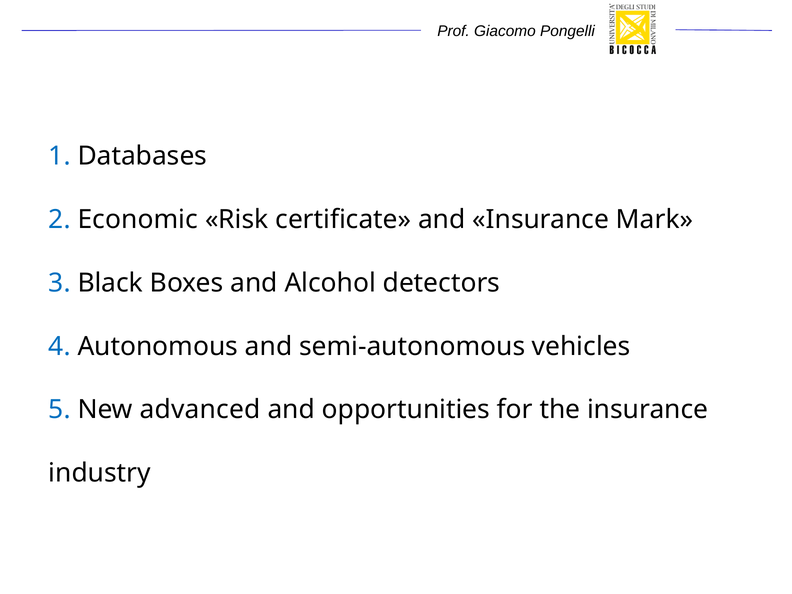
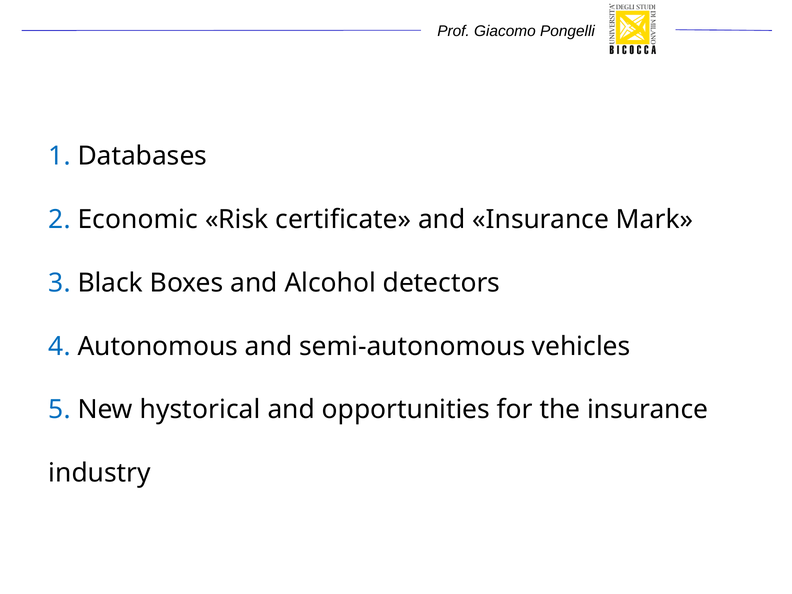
advanced: advanced -> hystorical (200, 410)
